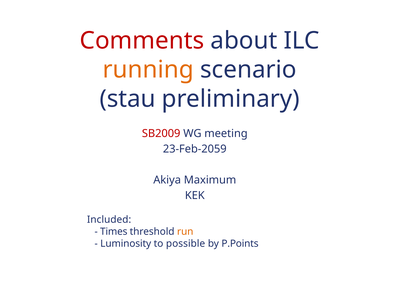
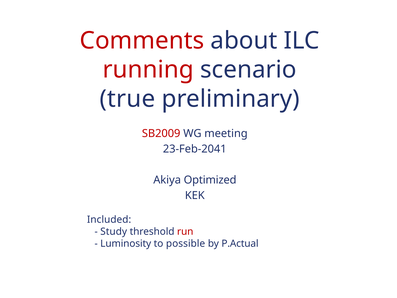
running colour: orange -> red (148, 70)
stau: stau -> true (127, 99)
23-Feb-2059: 23-Feb-2059 -> 23-Feb-2041 (195, 149)
Maximum: Maximum -> Optimized (210, 180)
Times: Times -> Study (114, 231)
run colour: orange -> red (185, 231)
P.Points: P.Points -> P.Actual (240, 243)
